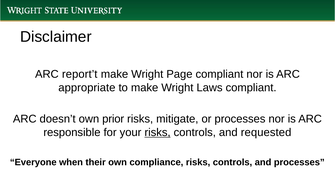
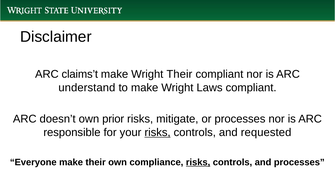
report’t: report’t -> claims’t (80, 74)
Wright Page: Page -> Their (179, 74)
appropriate: appropriate -> understand (87, 87)
Everyone when: when -> make (71, 162)
risks underline: none -> present (198, 162)
